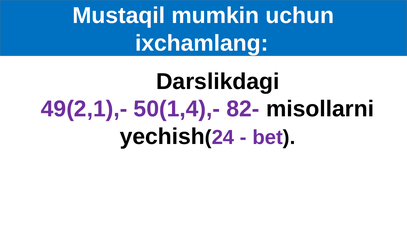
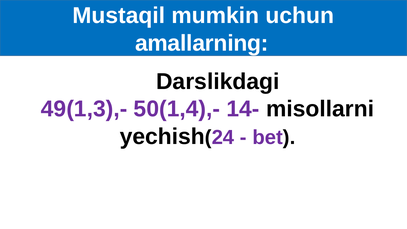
ixchamlang: ixchamlang -> amallarning (202, 43)
49(2,1),-: 49(2,1),- -> 49(1,3),- (84, 109)
82-: 82- -> 14- (243, 109)
